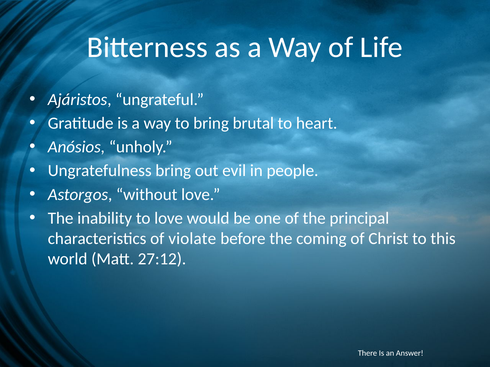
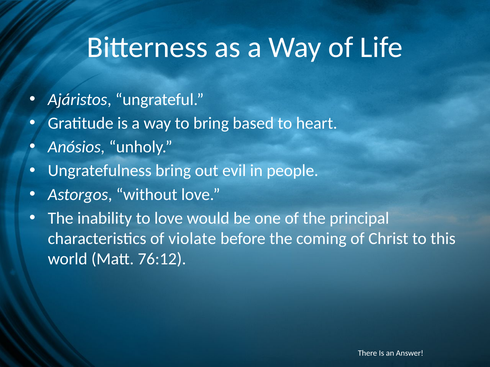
brutal: brutal -> based (253, 123)
27:12: 27:12 -> 76:12 (162, 259)
